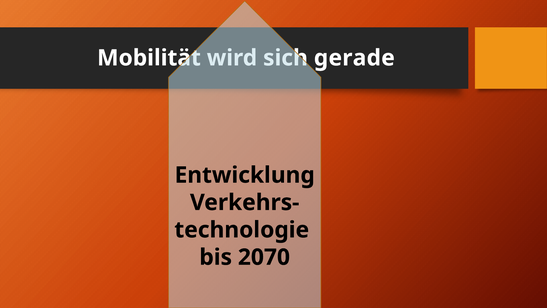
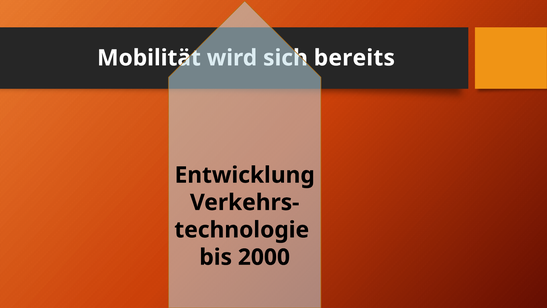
gerade: gerade -> bereits (354, 58)
2070: 2070 -> 2000 (264, 257)
